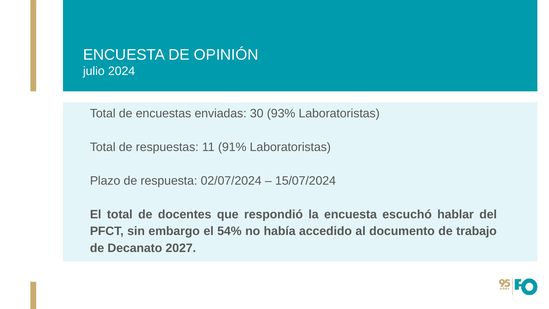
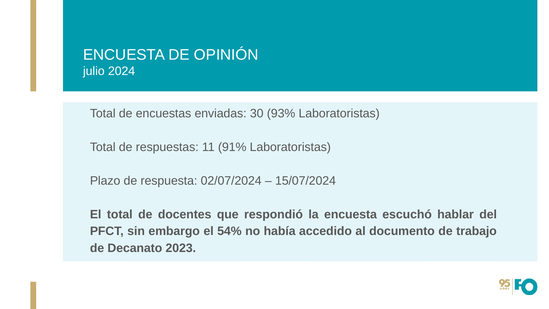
2027: 2027 -> 2023 (181, 248)
